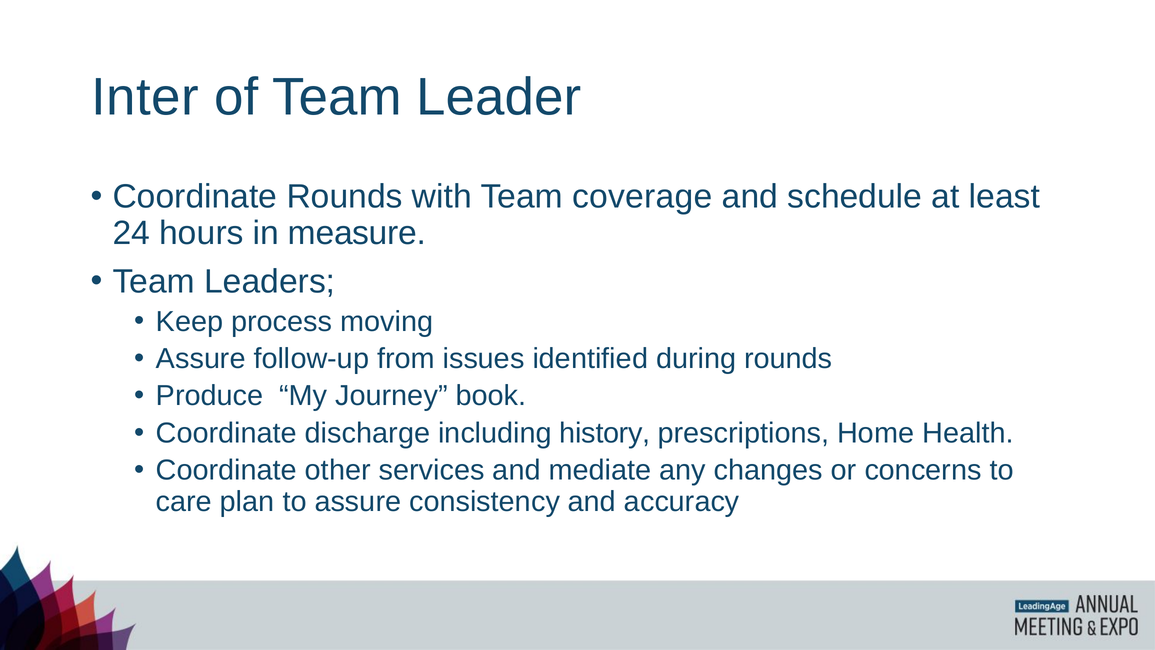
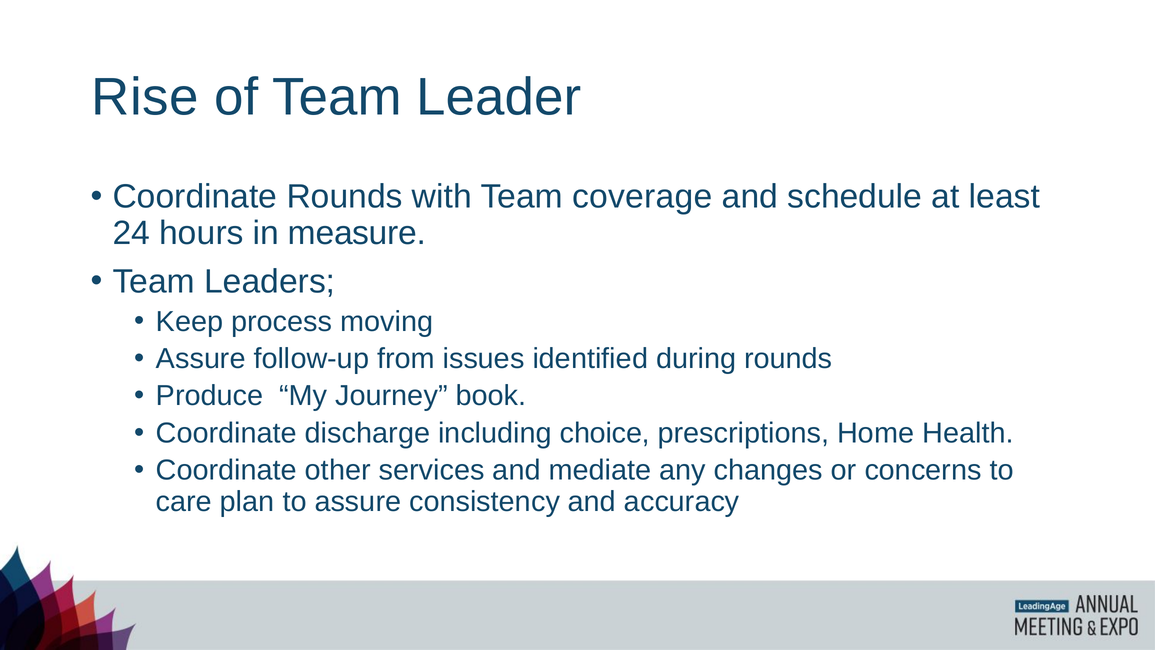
Inter: Inter -> Rise (145, 97)
history: history -> choice (605, 433)
